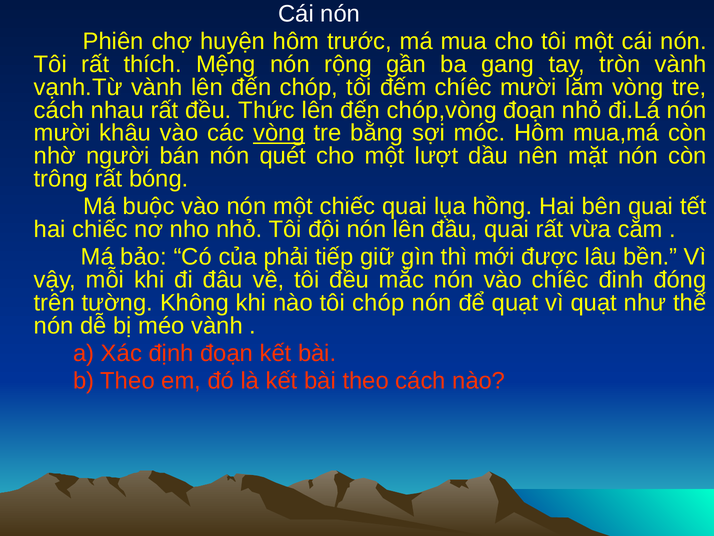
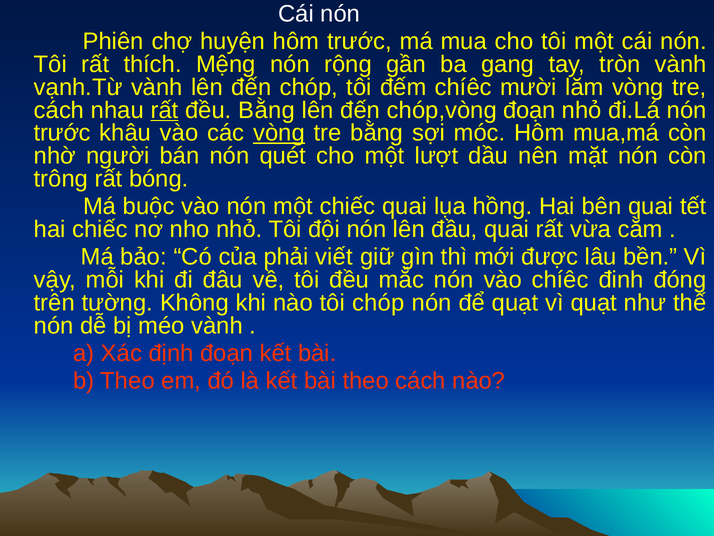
rất underline: none -> present (165, 110)
đều Thức: Thức -> Bằng (267, 110)
mười: mười -> trước (62, 133)
tiếp: tiếp -> viết (334, 257)
